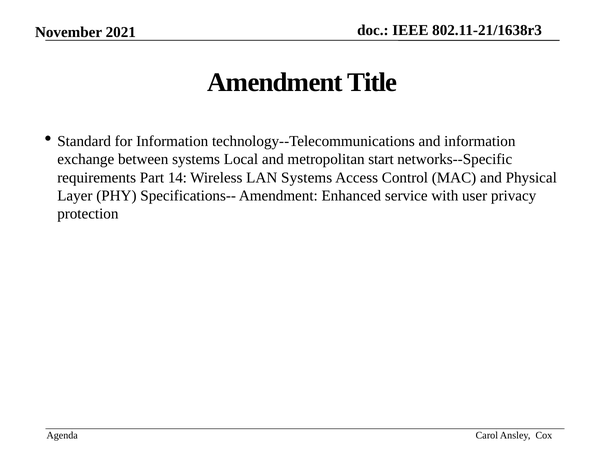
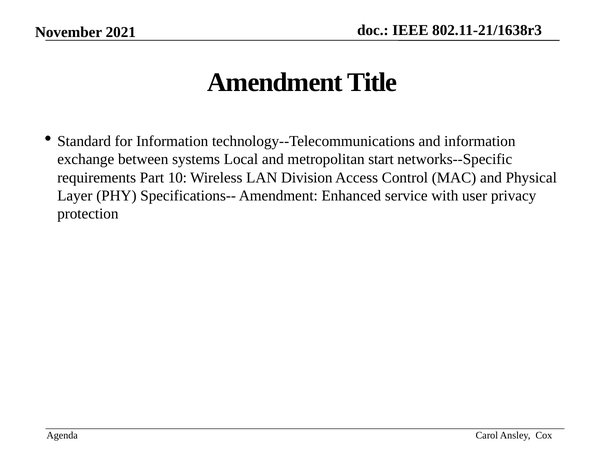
14: 14 -> 10 (177, 177)
LAN Systems: Systems -> Division (307, 177)
